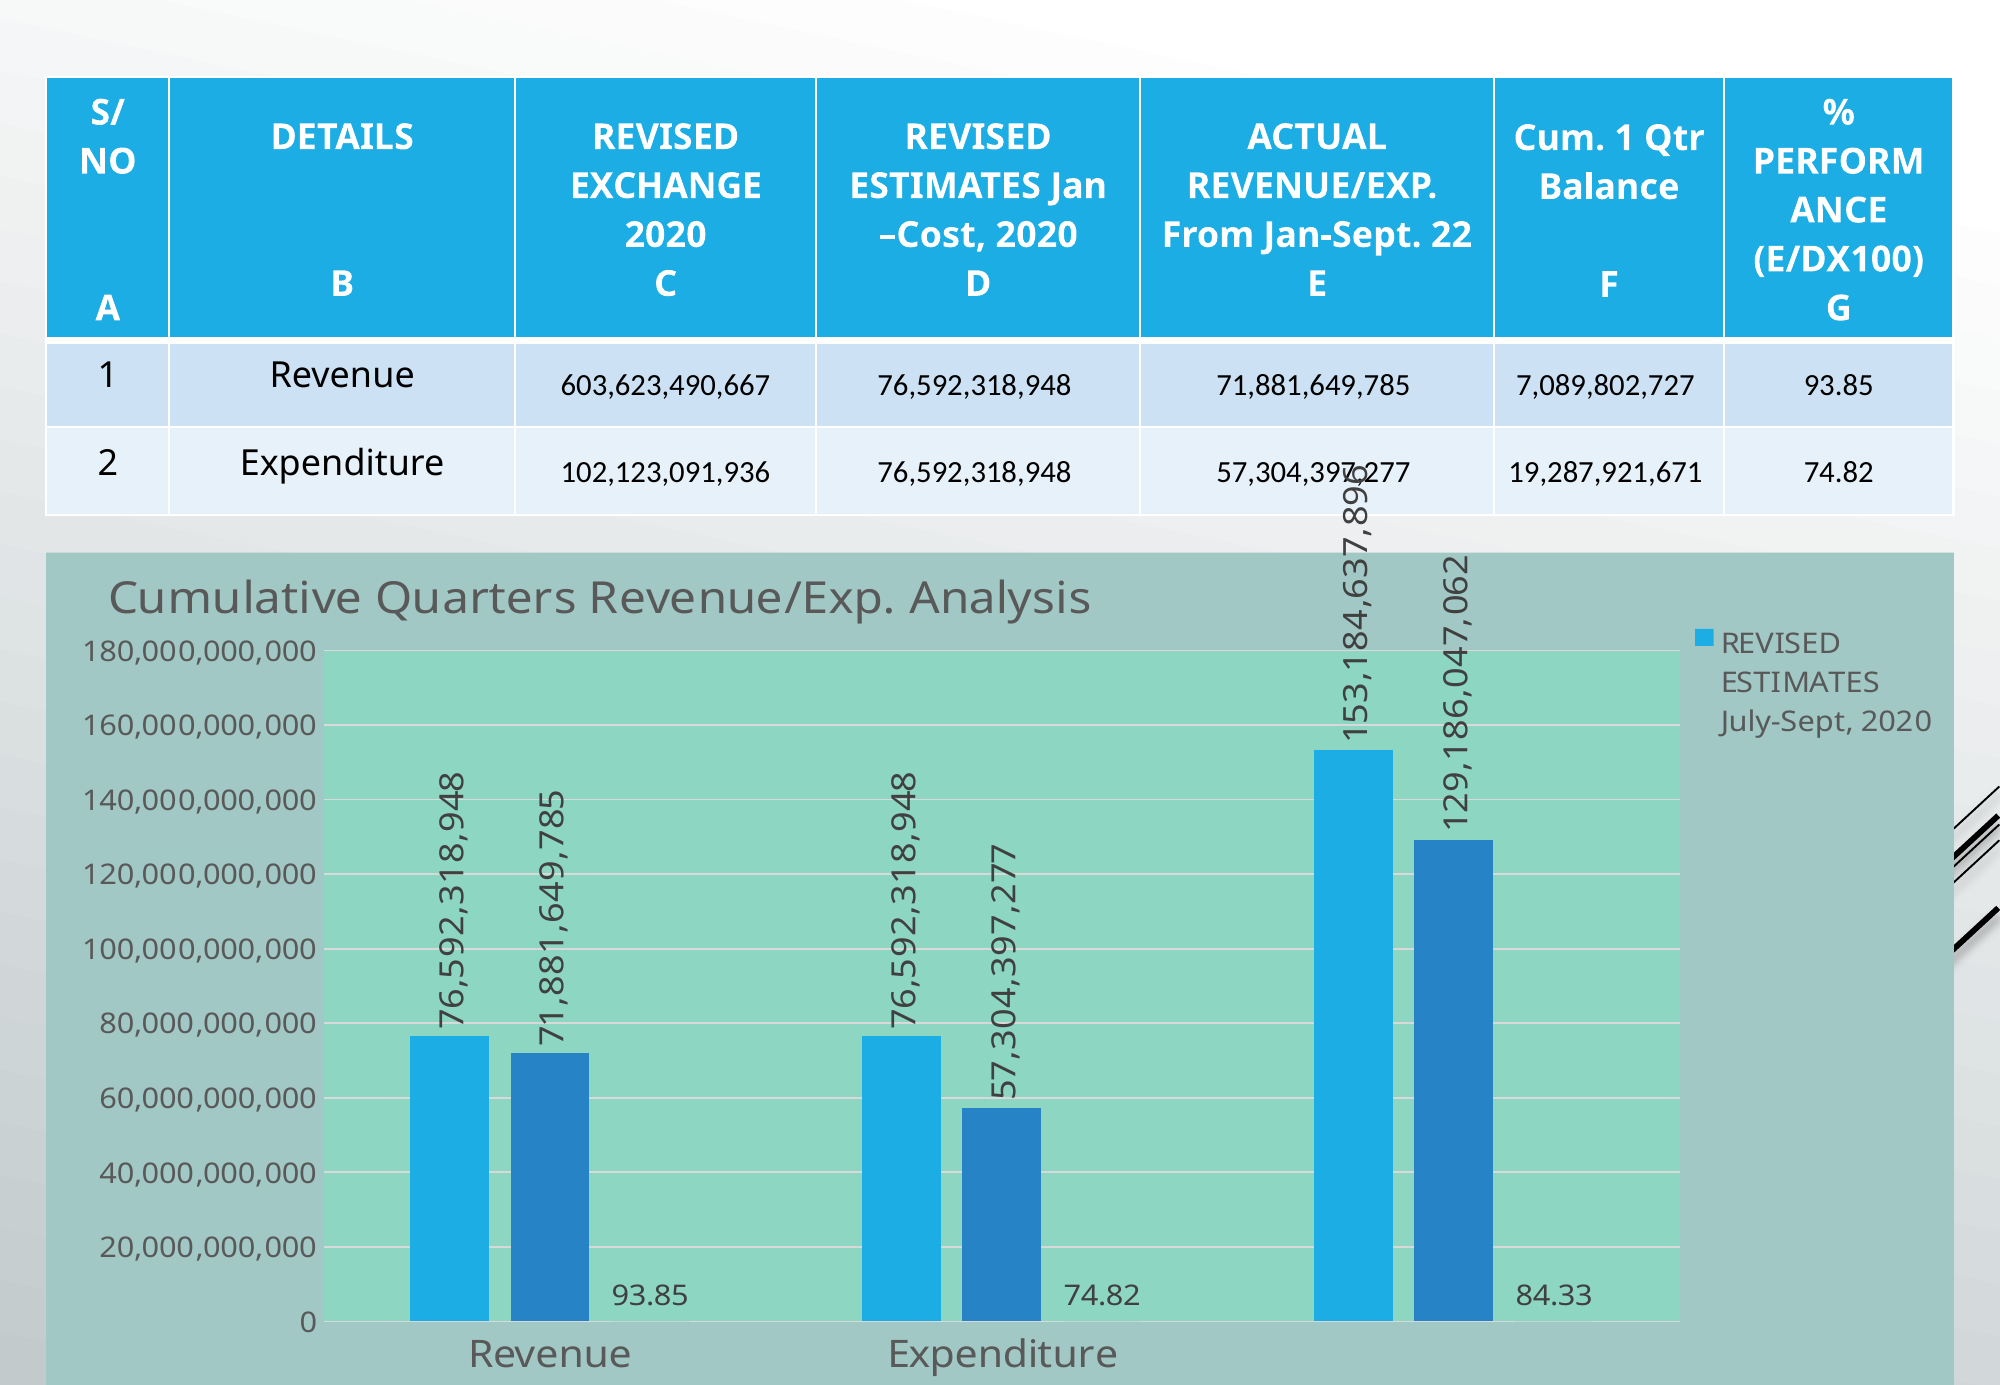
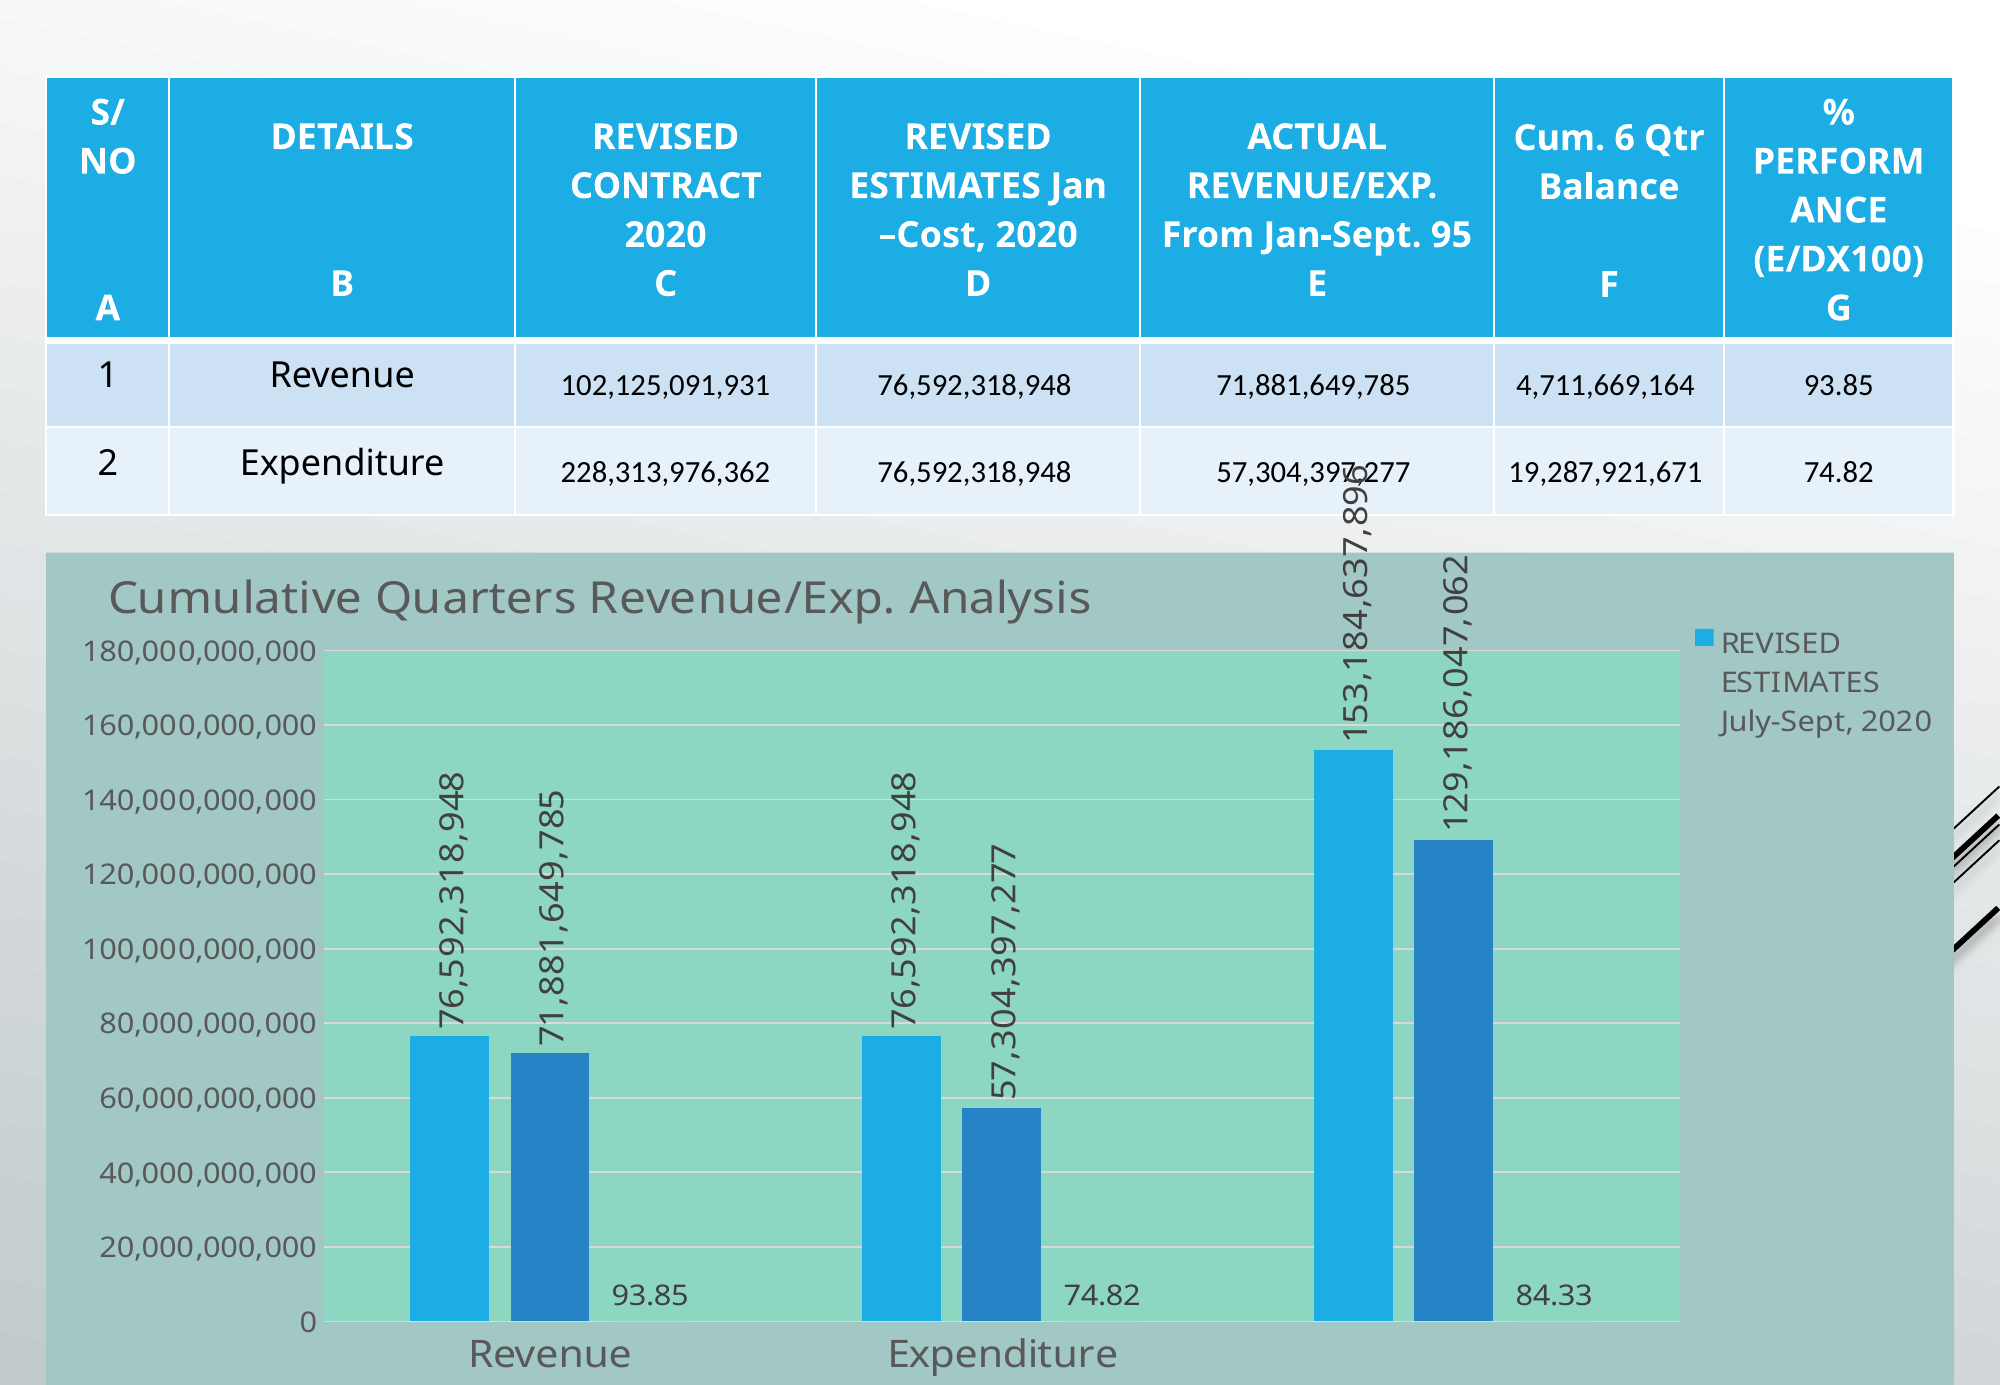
Cum 1: 1 -> 6 (1625, 138)
EXCHANGE: EXCHANGE -> CONTRACT (666, 186)
22: 22 -> 95 (1451, 235)
603,623,490,667: 603,623,490,667 -> 102,125,091,931 (665, 385)
7,089,802,727: 7,089,802,727 -> 4,711,669,164 (1605, 385)
102,123,091,936: 102,123,091,936 -> 228,313,976,362 (665, 472)
